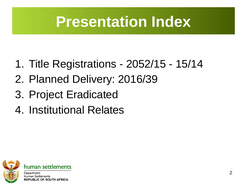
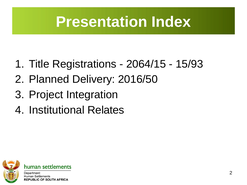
2052/15: 2052/15 -> 2064/15 (146, 64)
15/14: 15/14 -> 15/93 (189, 64)
2016/39: 2016/39 -> 2016/50 (138, 79)
Eradicated: Eradicated -> Integration (92, 95)
